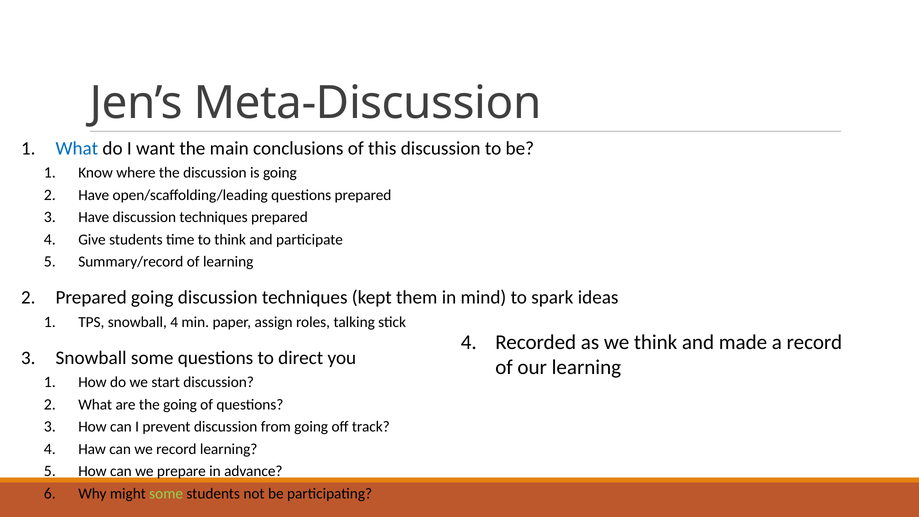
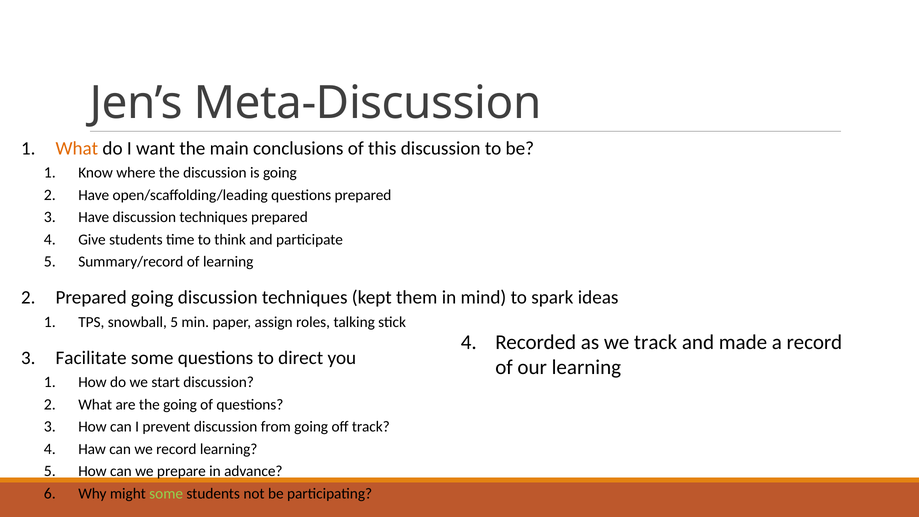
What colour: blue -> orange (77, 148)
snowball 4: 4 -> 5 (174, 322)
we think: think -> track (655, 342)
Snowball: Snowball -> Facilitate (91, 358)
